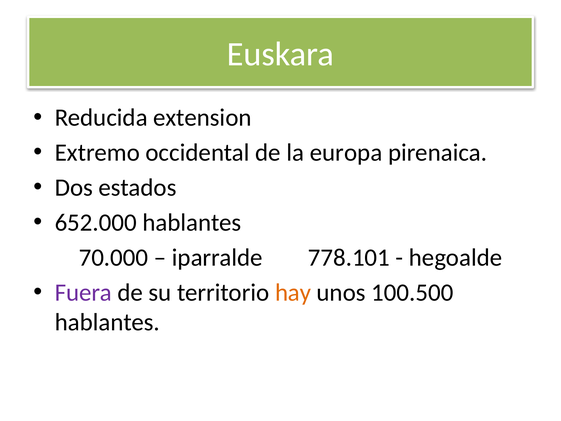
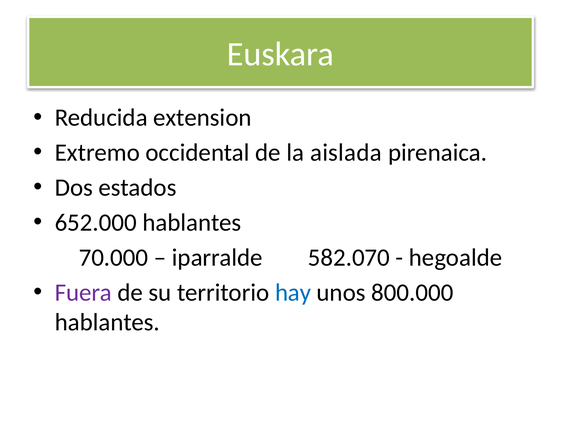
europa: europa -> aislada (346, 153)
778.101: 778.101 -> 582.070 (349, 257)
hay colour: orange -> blue (293, 292)
100.500: 100.500 -> 800.000 (412, 292)
